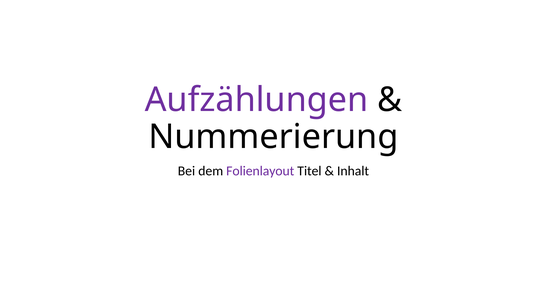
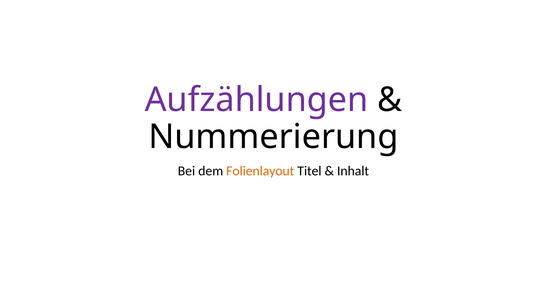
Folienlayout colour: purple -> orange (260, 171)
